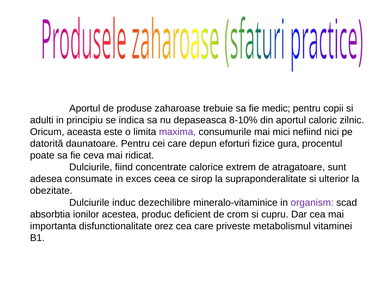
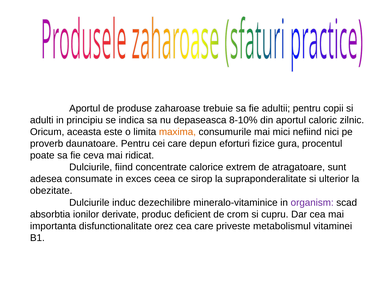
medic: medic -> adultii (276, 108)
maxima colour: purple -> orange (177, 132)
datorită: datorită -> proverb (47, 144)
acestea: acestea -> derivate (120, 214)
